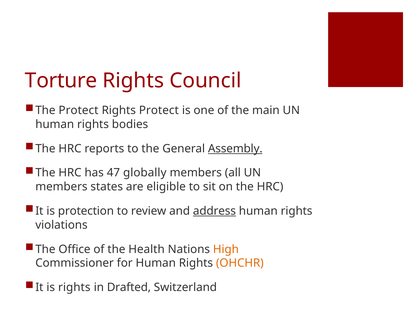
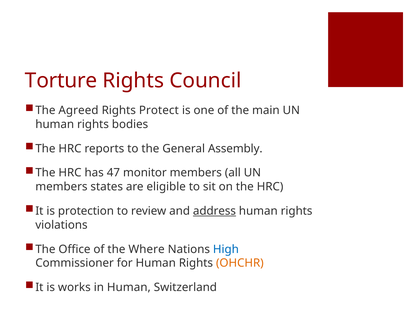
The Protect: Protect -> Agreed (78, 110)
Assembly underline: present -> none (235, 149)
globally: globally -> monitor (145, 173)
Health: Health -> Where (147, 249)
High colour: orange -> blue (226, 249)
is rights: rights -> works (74, 287)
in Drafted: Drafted -> Human (129, 287)
